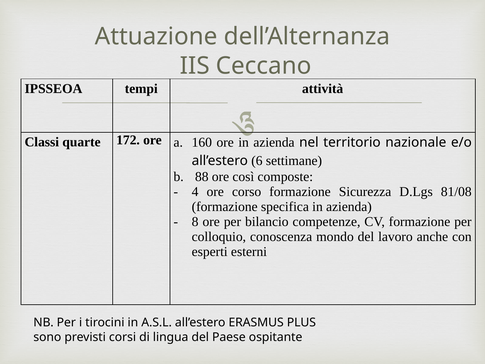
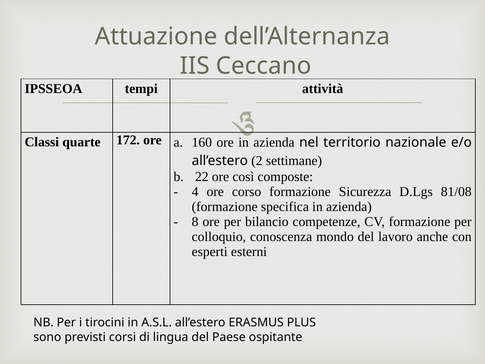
6: 6 -> 2 (257, 161)
88: 88 -> 22 (202, 177)
